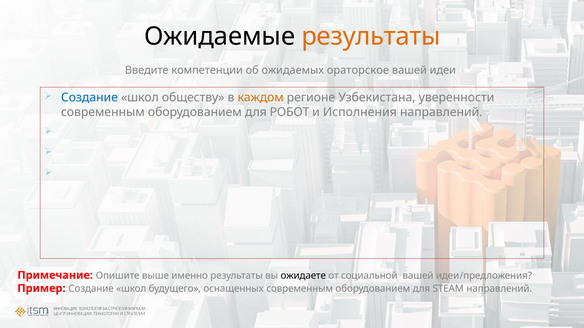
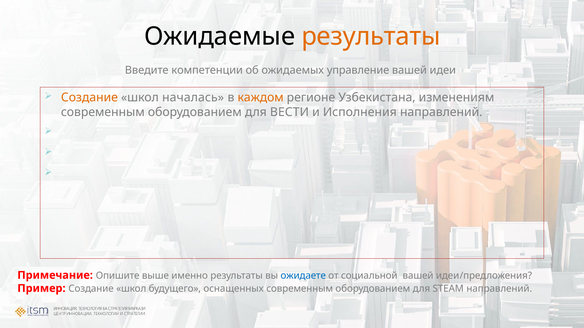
ораторское: ораторское -> управление (358, 70)
Создание colour: blue -> orange (89, 98)
обществу: обществу -> началась (193, 98)
уверенности: уверенности -> изменениям (457, 98)
РОБОТ: РОБОТ -> ВЕСТИ (289, 112)
ожидаете colour: black -> blue (303, 276)
